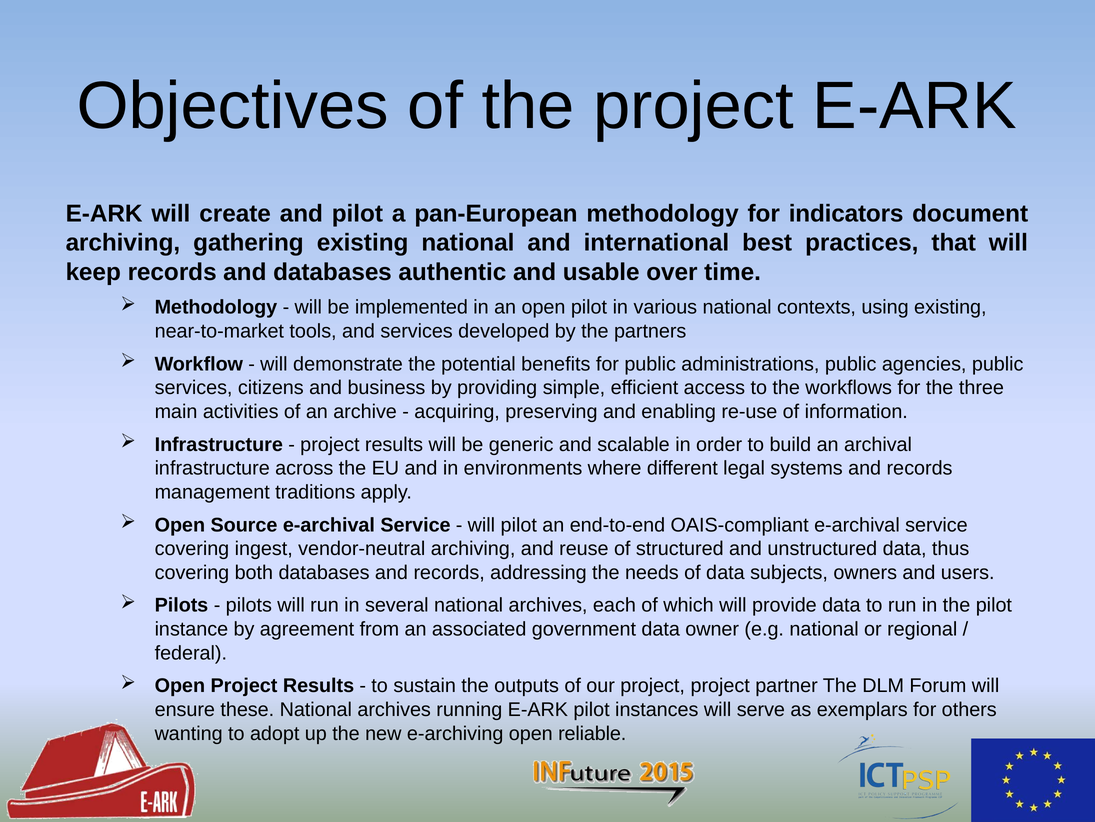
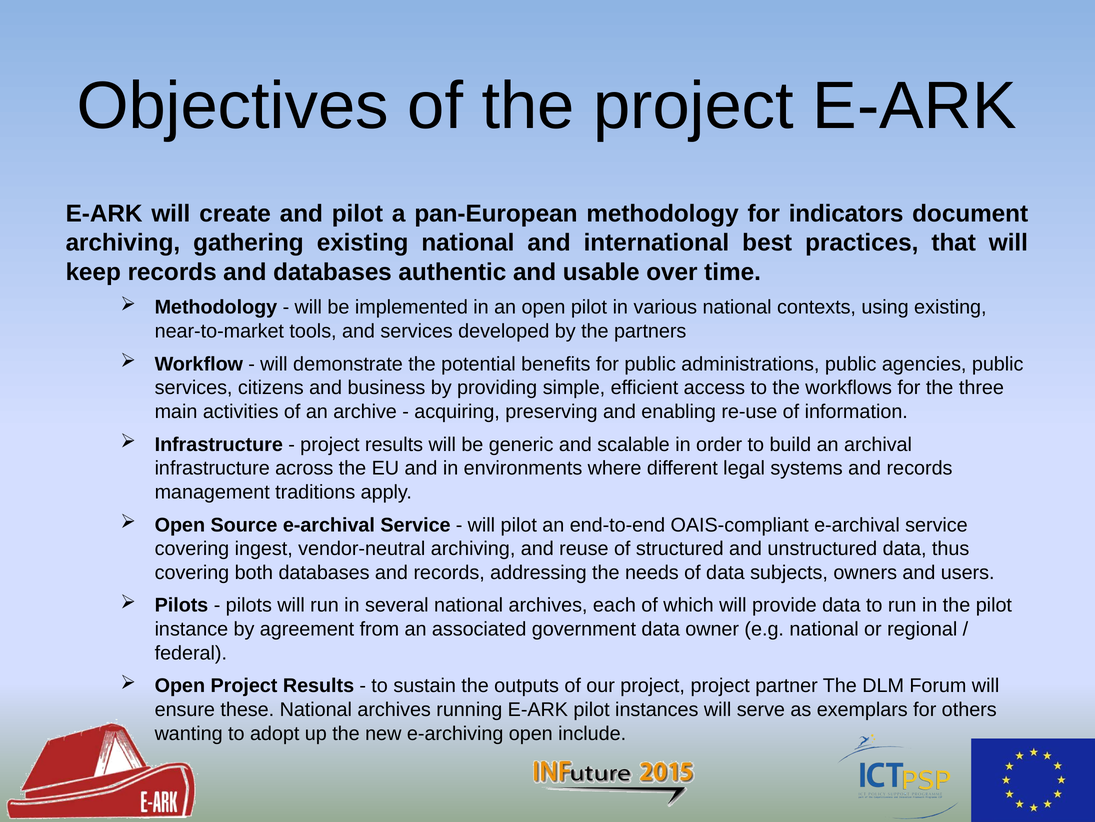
reliable: reliable -> include (592, 733)
